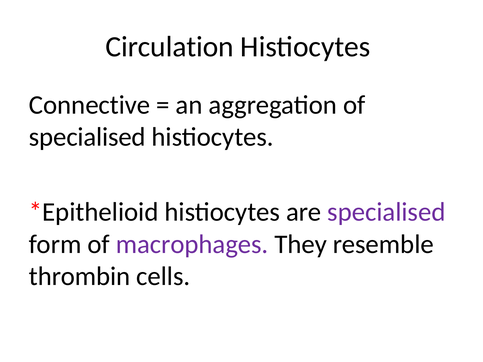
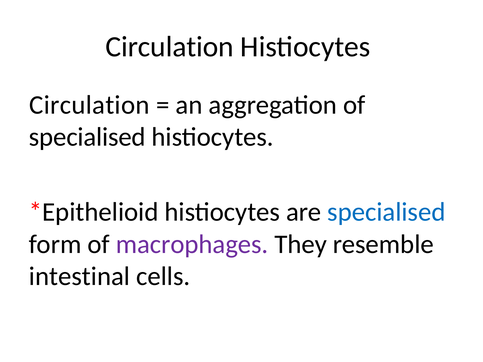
Connective: Connective -> Circulation (89, 105)
specialised colour: purple -> blue (386, 212)
thrombin: thrombin -> intestinal (80, 276)
